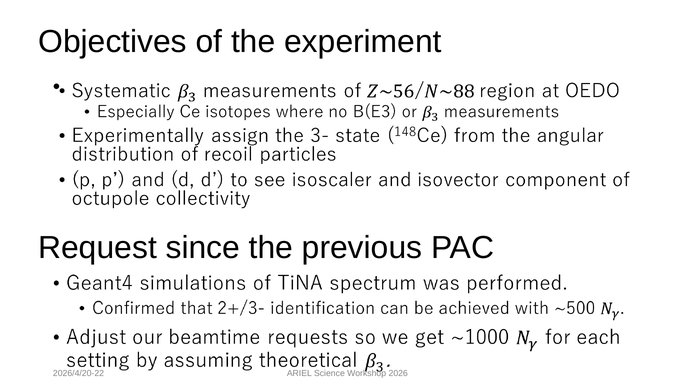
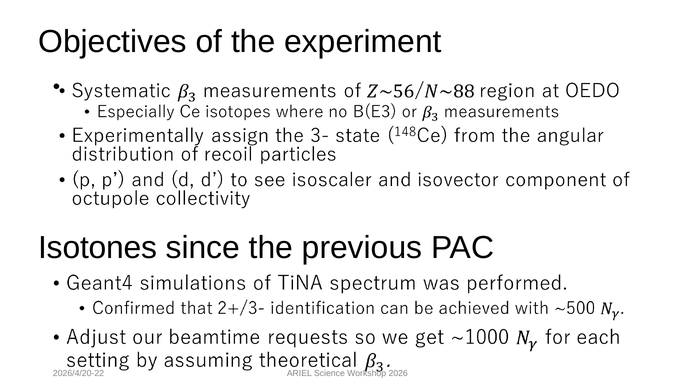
Request: Request -> Isotones (98, 248)
